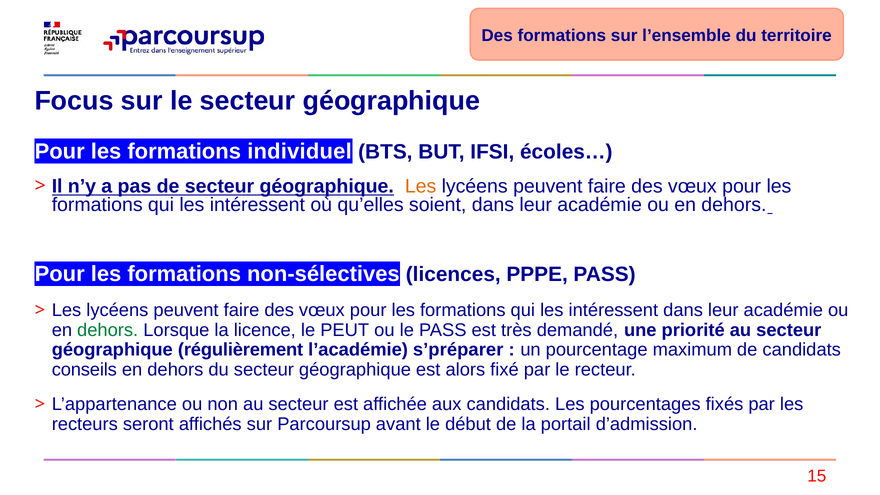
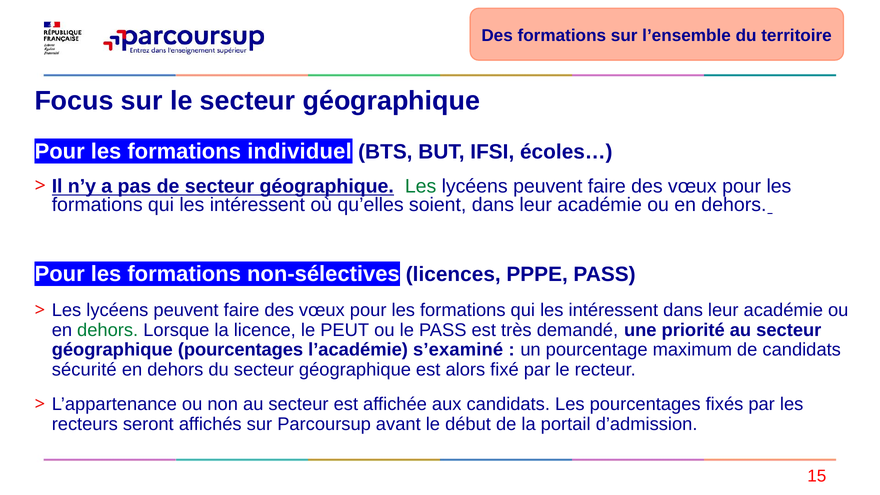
Les colour: orange -> green (421, 186)
géographique régulièrement: régulièrement -> pourcentages (241, 350)
s’préparer: s’préparer -> s’examiné (458, 350)
conseils: conseils -> sécurité (84, 370)
